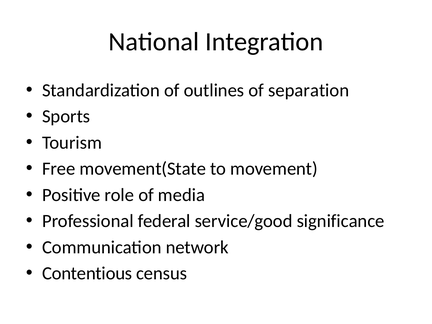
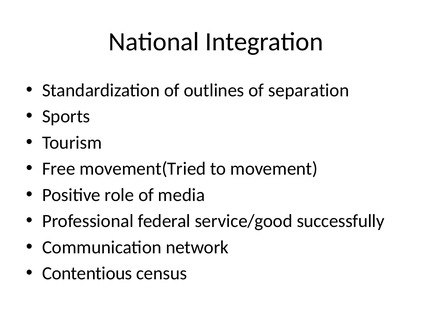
movement(State: movement(State -> movement(Tried (143, 169)
significance: significance -> successfully (341, 221)
